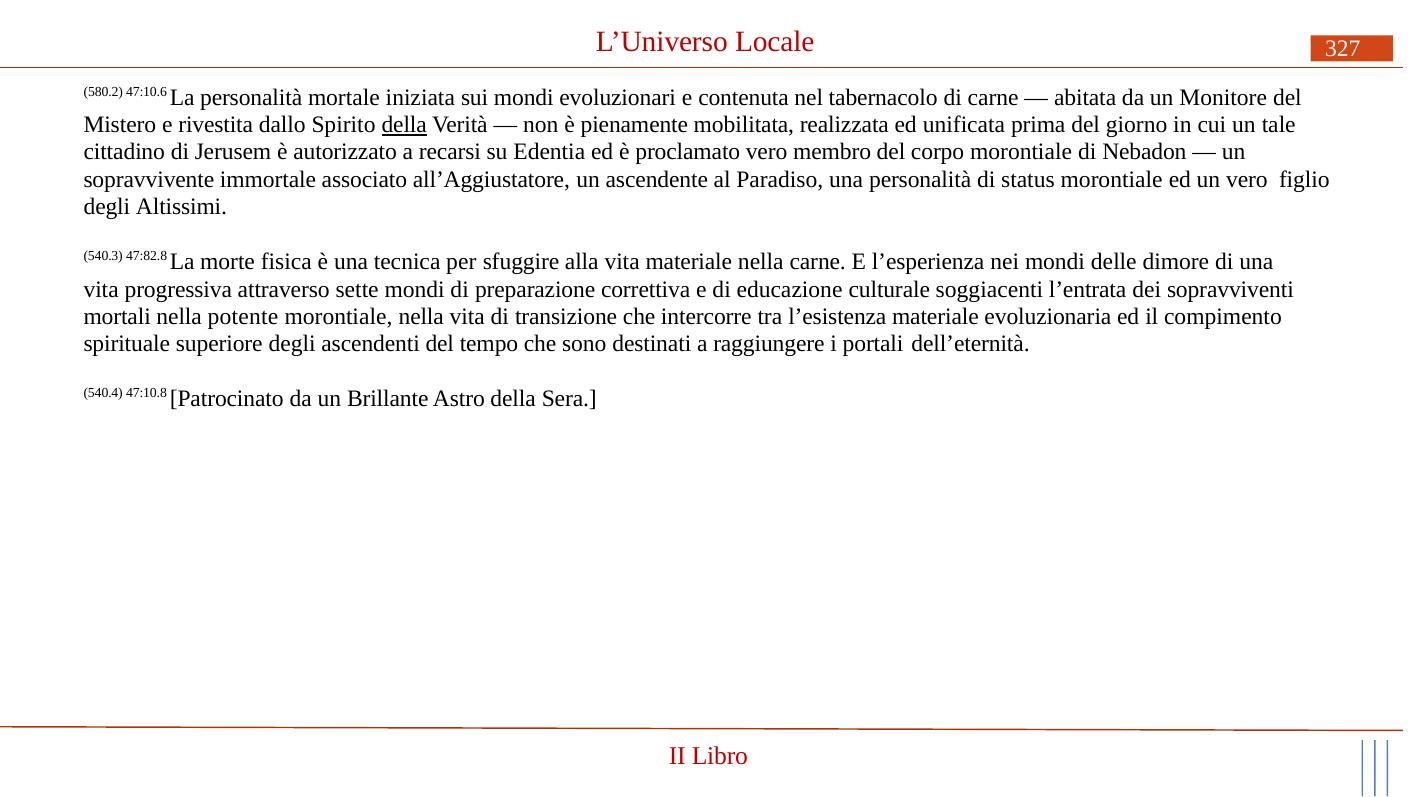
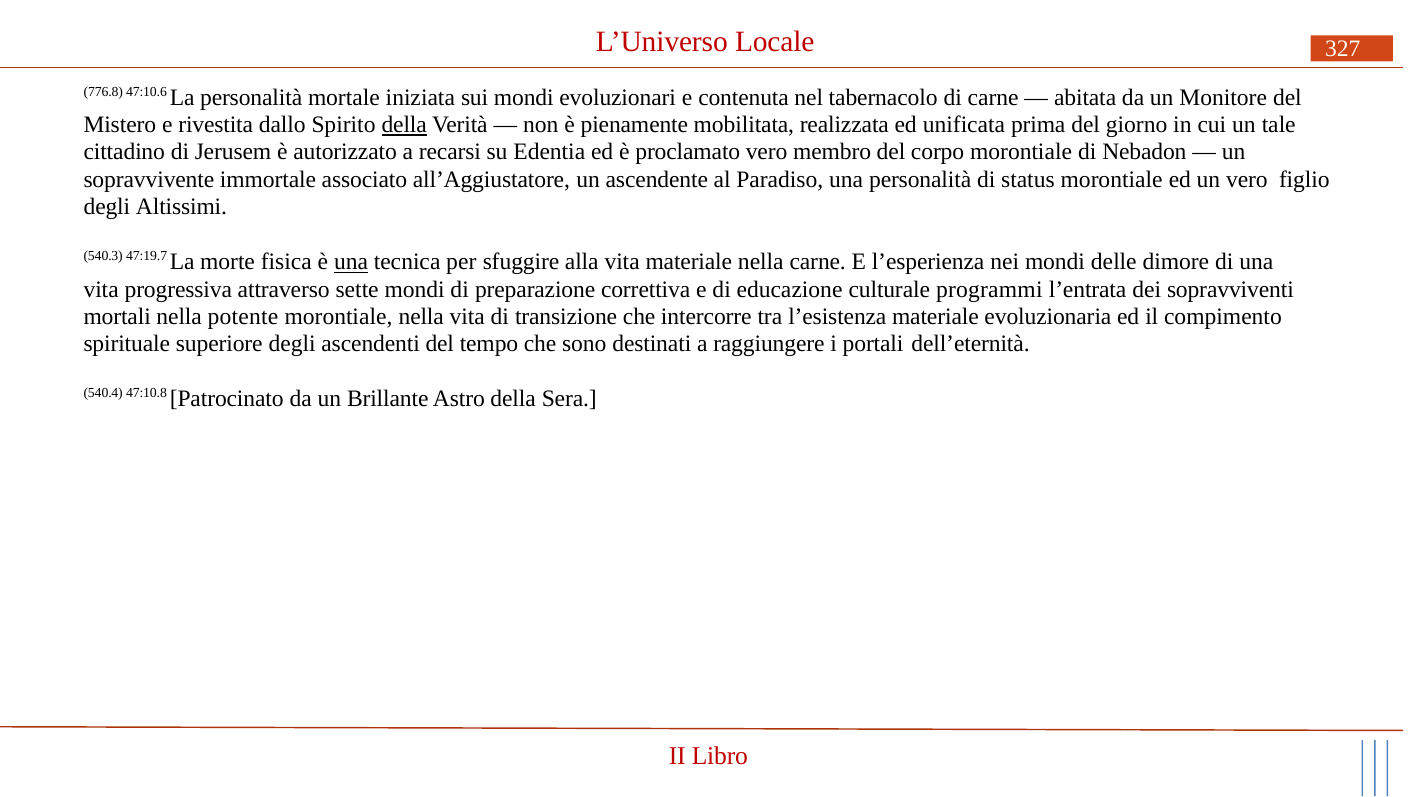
580.2: 580.2 -> 776.8 (103, 92)
47:82.8: 47:82.8 -> 47:19.7 (147, 256)
una underline: none -> present (351, 262)
soggiacenti: soggiacenti -> programmi (989, 289)
